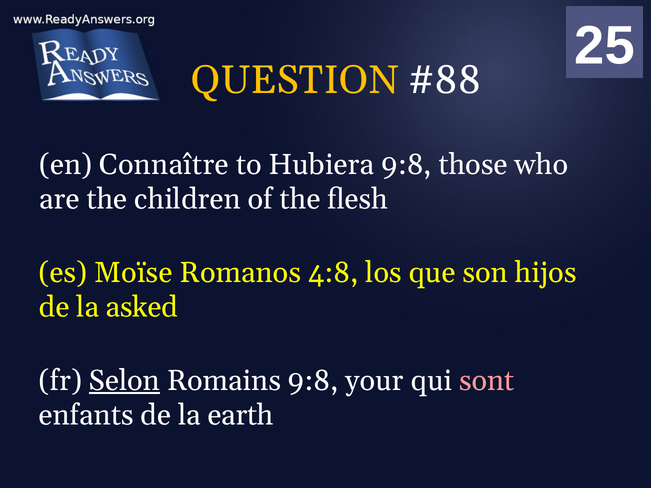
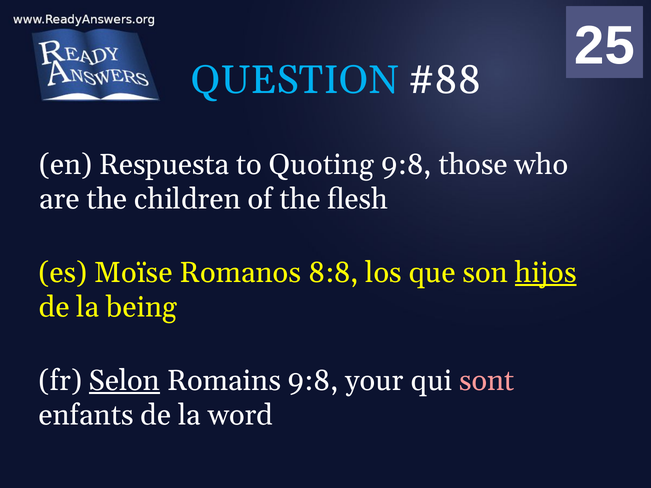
QUESTION colour: yellow -> light blue (295, 80)
Connaître: Connaître -> Respuesta (164, 165)
Hubiera: Hubiera -> Quoting (321, 165)
4:8: 4:8 -> 8:8 (333, 273)
hijos underline: none -> present (546, 273)
asked: asked -> being (142, 307)
earth: earth -> word (241, 415)
